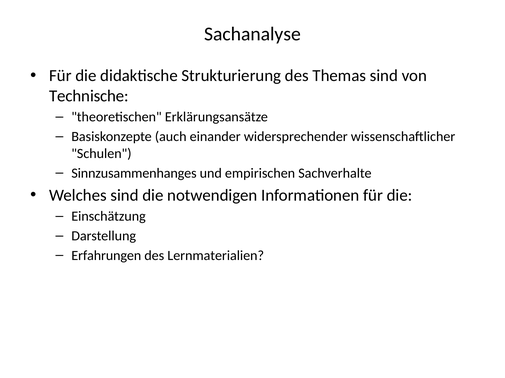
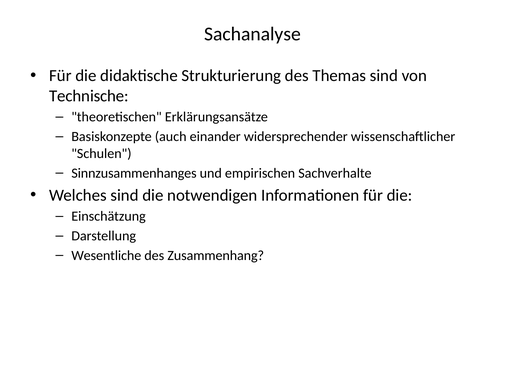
Erfahrungen: Erfahrungen -> Wesentliche (106, 256)
Lernmaterialien: Lernmaterialien -> Zusammenhang (216, 256)
